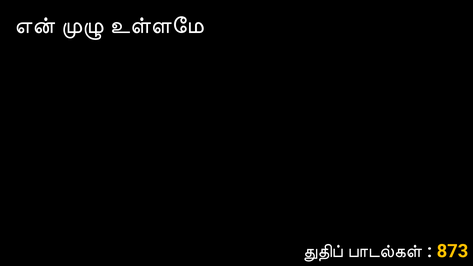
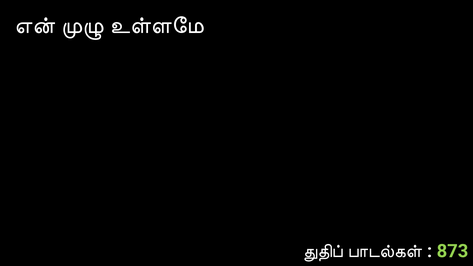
873 colour: yellow -> light green (452, 251)
